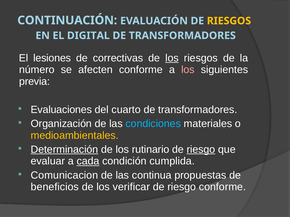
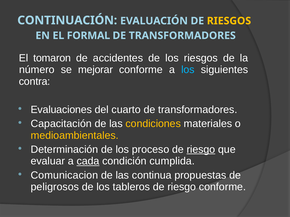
DIGITAL: DIGITAL -> FORMAL (88, 36)
lesiones: lesiones -> tomaron (52, 58)
correctivas: correctivas -> accidentes (118, 58)
los underline: present -> none (172, 58)
afecten: afecten -> mejorar (96, 70)
los colour: pink -> light blue (188, 70)
previa: previa -> contra (35, 82)
Organización: Organización -> Capacitación (61, 124)
condiciones colour: light blue -> yellow (153, 124)
Determinación underline: present -> none (64, 150)
rutinario: rutinario -> proceso (151, 150)
beneficios: beneficios -> peligrosos (55, 187)
verificar: verificar -> tableros (131, 187)
